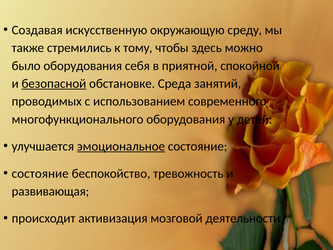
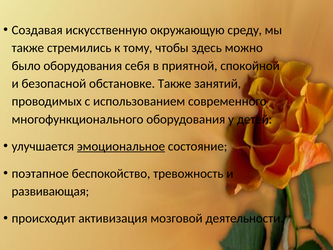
безопасной underline: present -> none (54, 83)
обстановке Среда: Среда -> Также (175, 83)
состояние: состояние -> поэтапное (40, 173)
